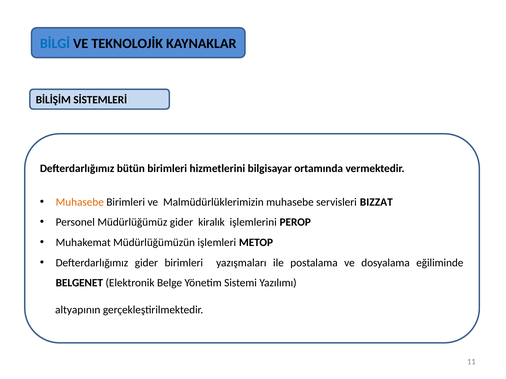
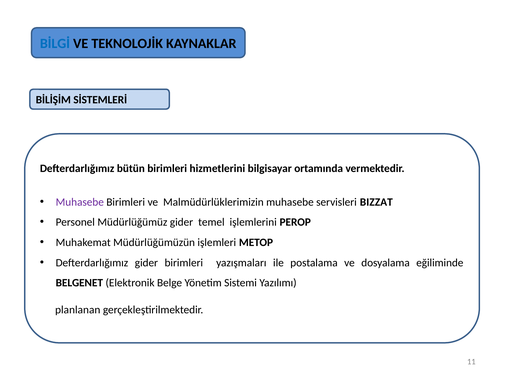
Muhasebe colour: orange -> purple (80, 202)
kiralık: kiralık -> temel (211, 223)
altyapının: altyapının -> planlanan (78, 310)
